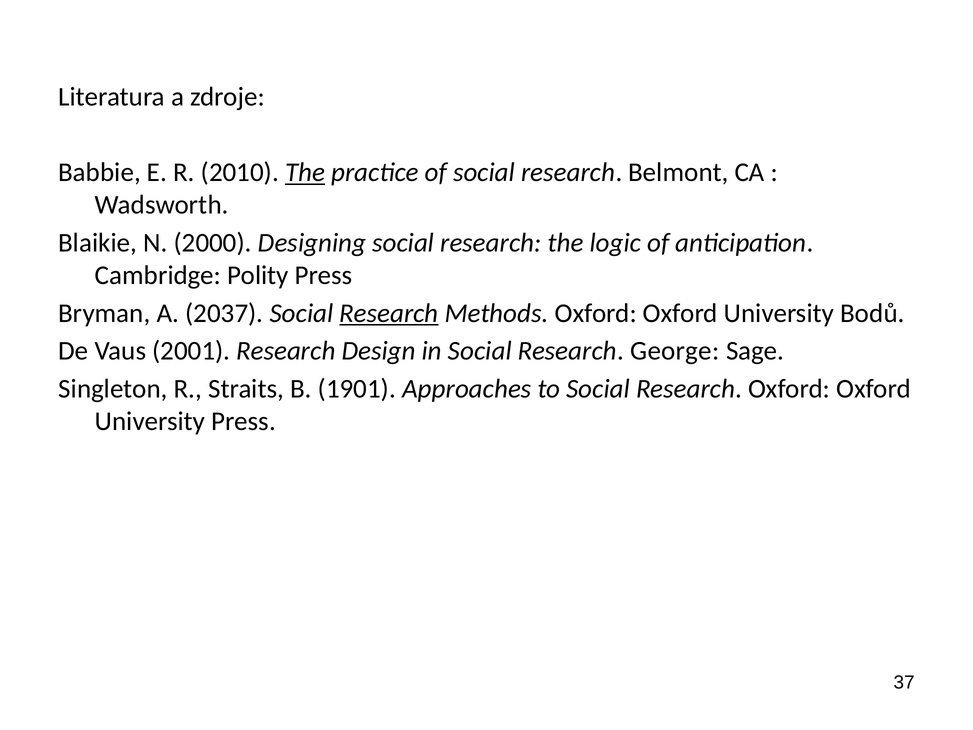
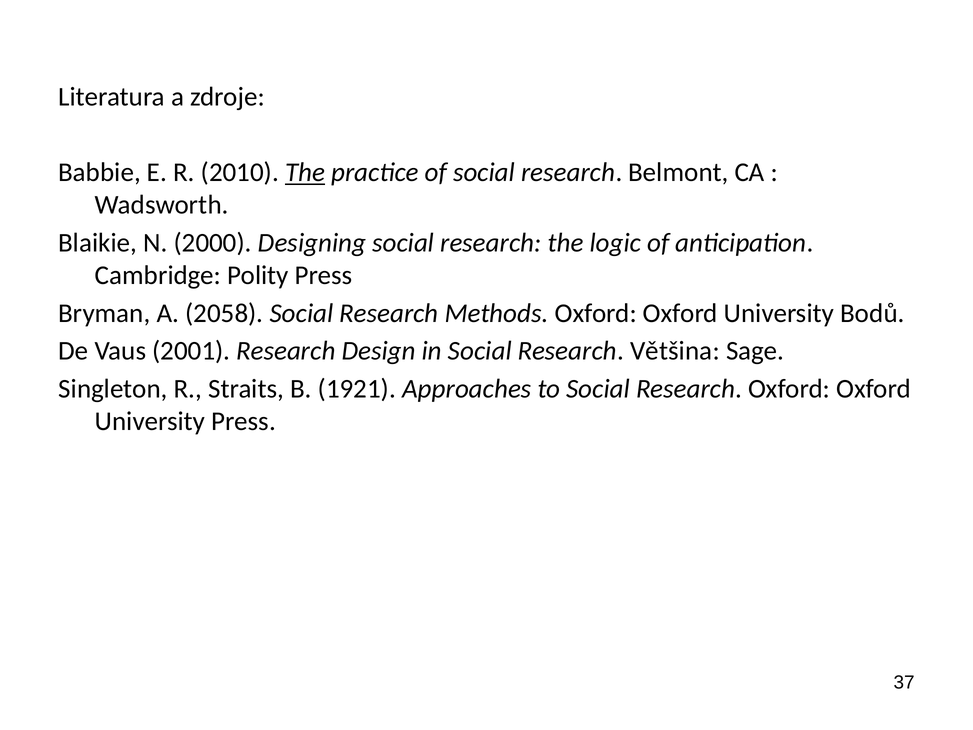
2037: 2037 -> 2058 (224, 313)
Research underline: present -> none (389, 313)
George: George -> Většina (675, 351)
1901: 1901 -> 1921 (357, 389)
